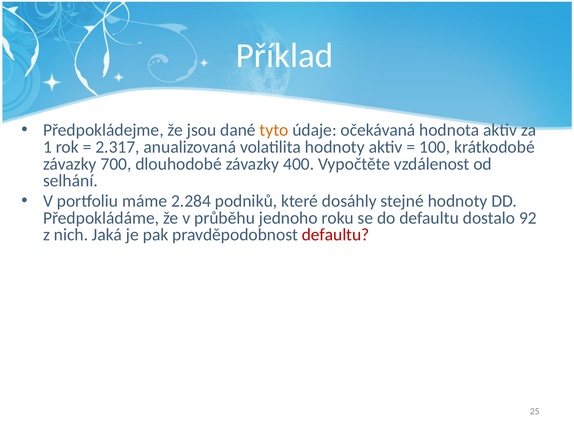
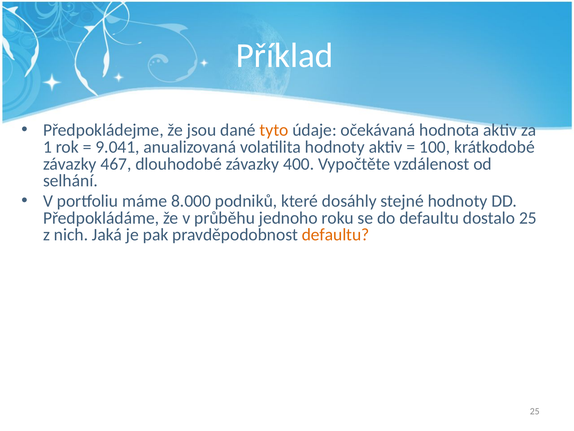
2.317: 2.317 -> 9.041 (118, 147)
700: 700 -> 467 (116, 164)
2.284: 2.284 -> 8.000 (191, 201)
dostalo 92: 92 -> 25 (528, 218)
defaultu colour: red -> orange (336, 235)
